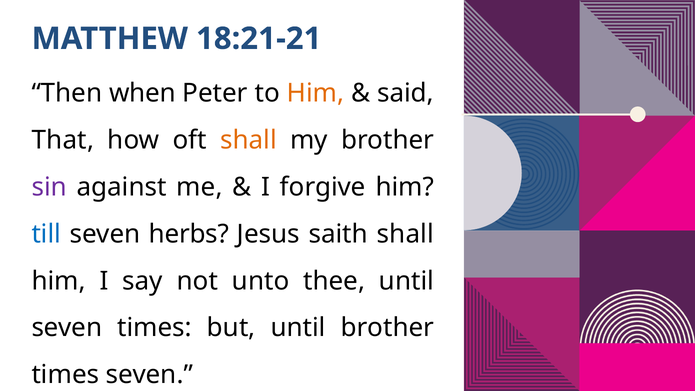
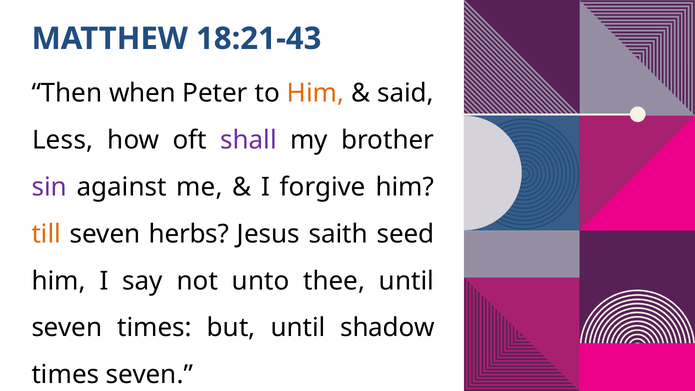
18:21-21: 18:21-21 -> 18:21-43 (259, 39)
That: That -> Less (63, 140)
shall colour: orange -> purple (248, 140)
till colour: blue -> orange (46, 234)
saith shall: shall -> seed (405, 234)
until brother: brother -> shadow (387, 328)
